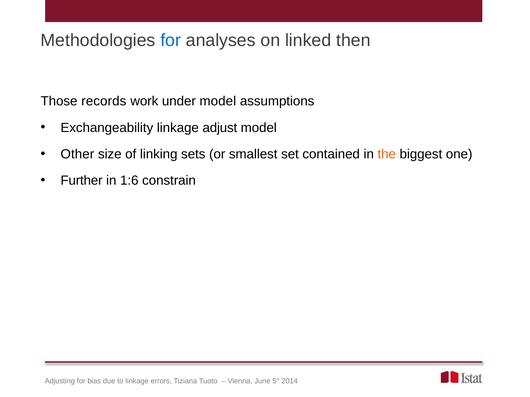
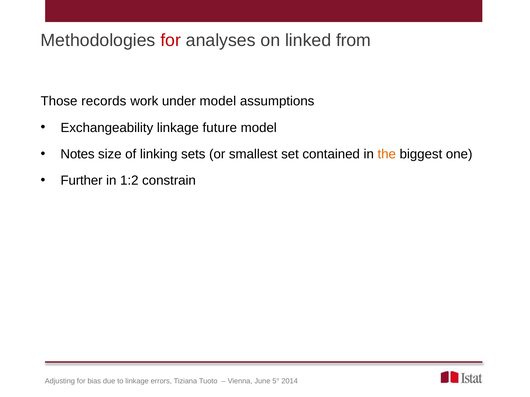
for colour: blue -> red (171, 40)
then: then -> from (353, 40)
adjust: adjust -> future (220, 128)
Other: Other -> Notes (78, 154)
1:6: 1:6 -> 1:2 (129, 181)
